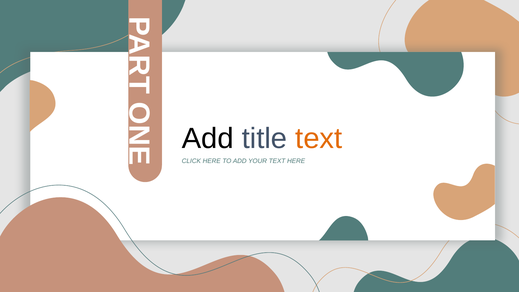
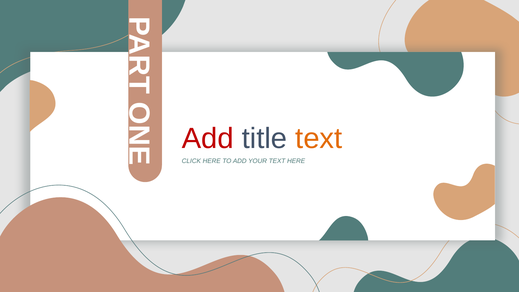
Add colour: black -> red (208, 139)
